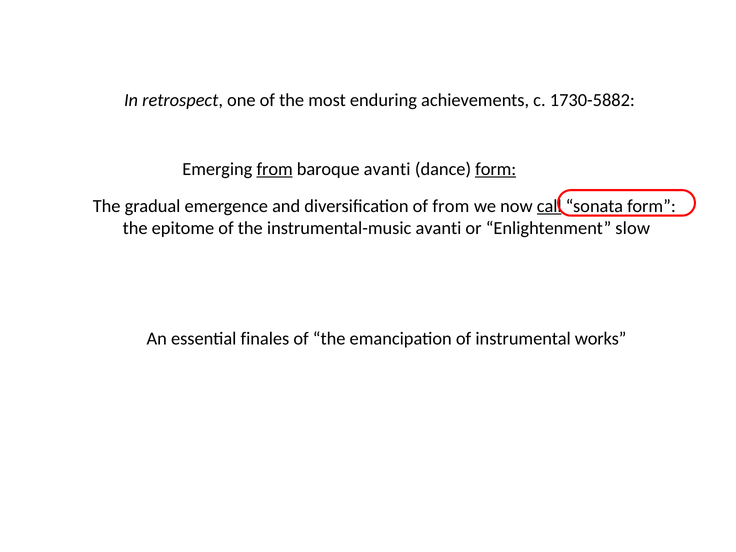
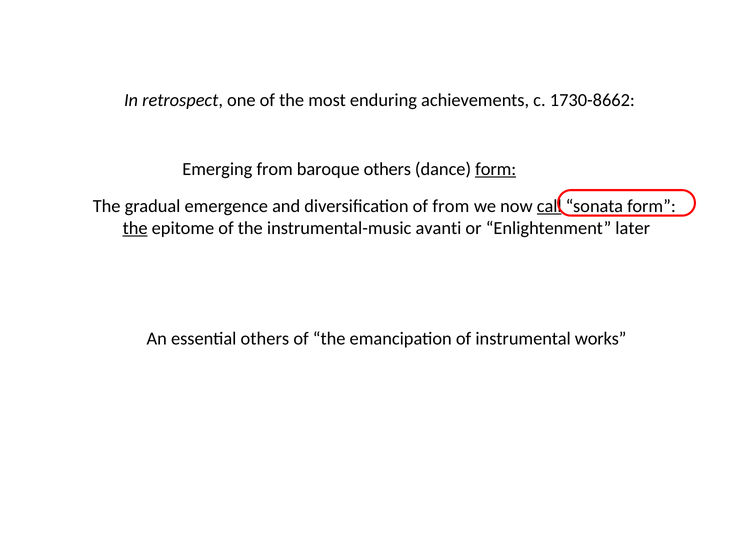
1730-5882: 1730-5882 -> 1730-8662 (592, 100)
from underline: present -> none (275, 169)
baroque avanti: avanti -> others (387, 169)
the underline: none -> present (135, 228)
slow: slow -> later (633, 228)
essential finales: finales -> others (265, 339)
